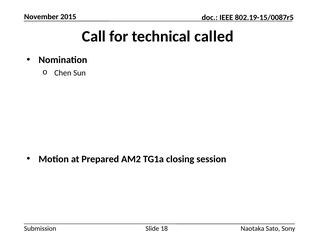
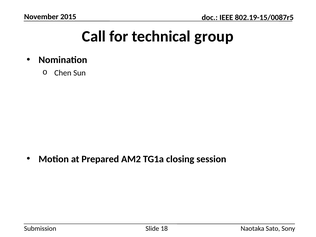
called: called -> group (214, 36)
